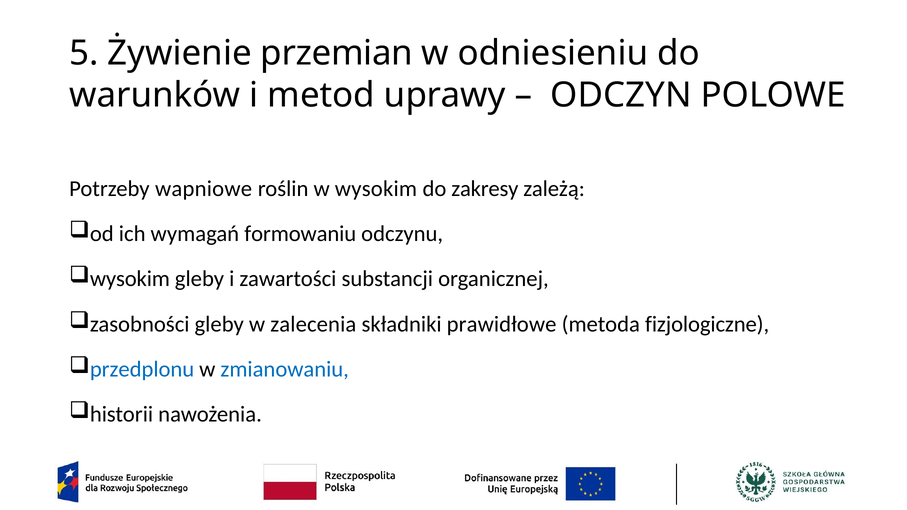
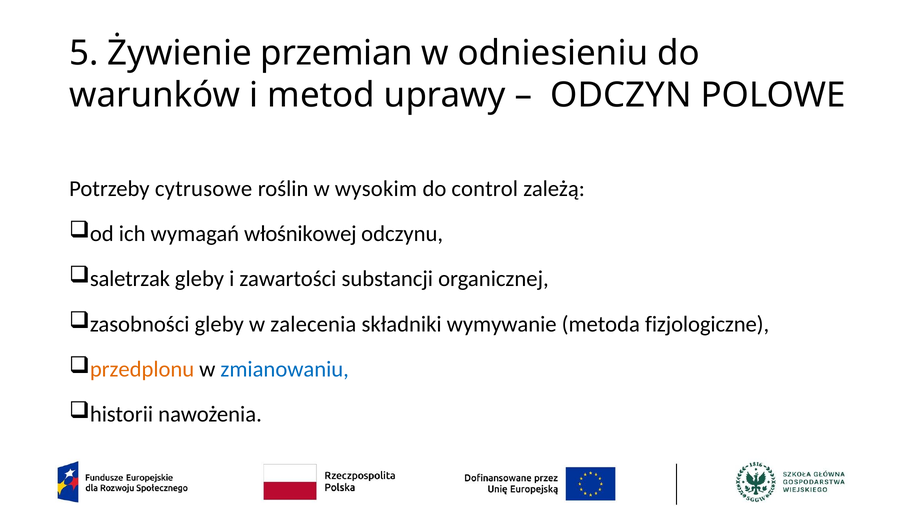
wapniowe: wapniowe -> cytrusowe (204, 189)
zakresy: zakresy -> control (485, 189)
formowaniu: formowaniu -> włośnikowej (300, 234)
wysokim: wysokim -> saletrzak (130, 279)
prawidłowe: prawidłowe -> wymywanie (502, 324)
przedplonu colour: blue -> orange (142, 369)
